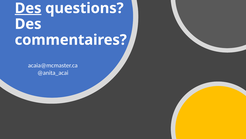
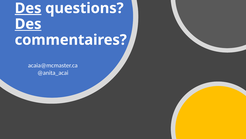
Des underline: none -> present (28, 24)
